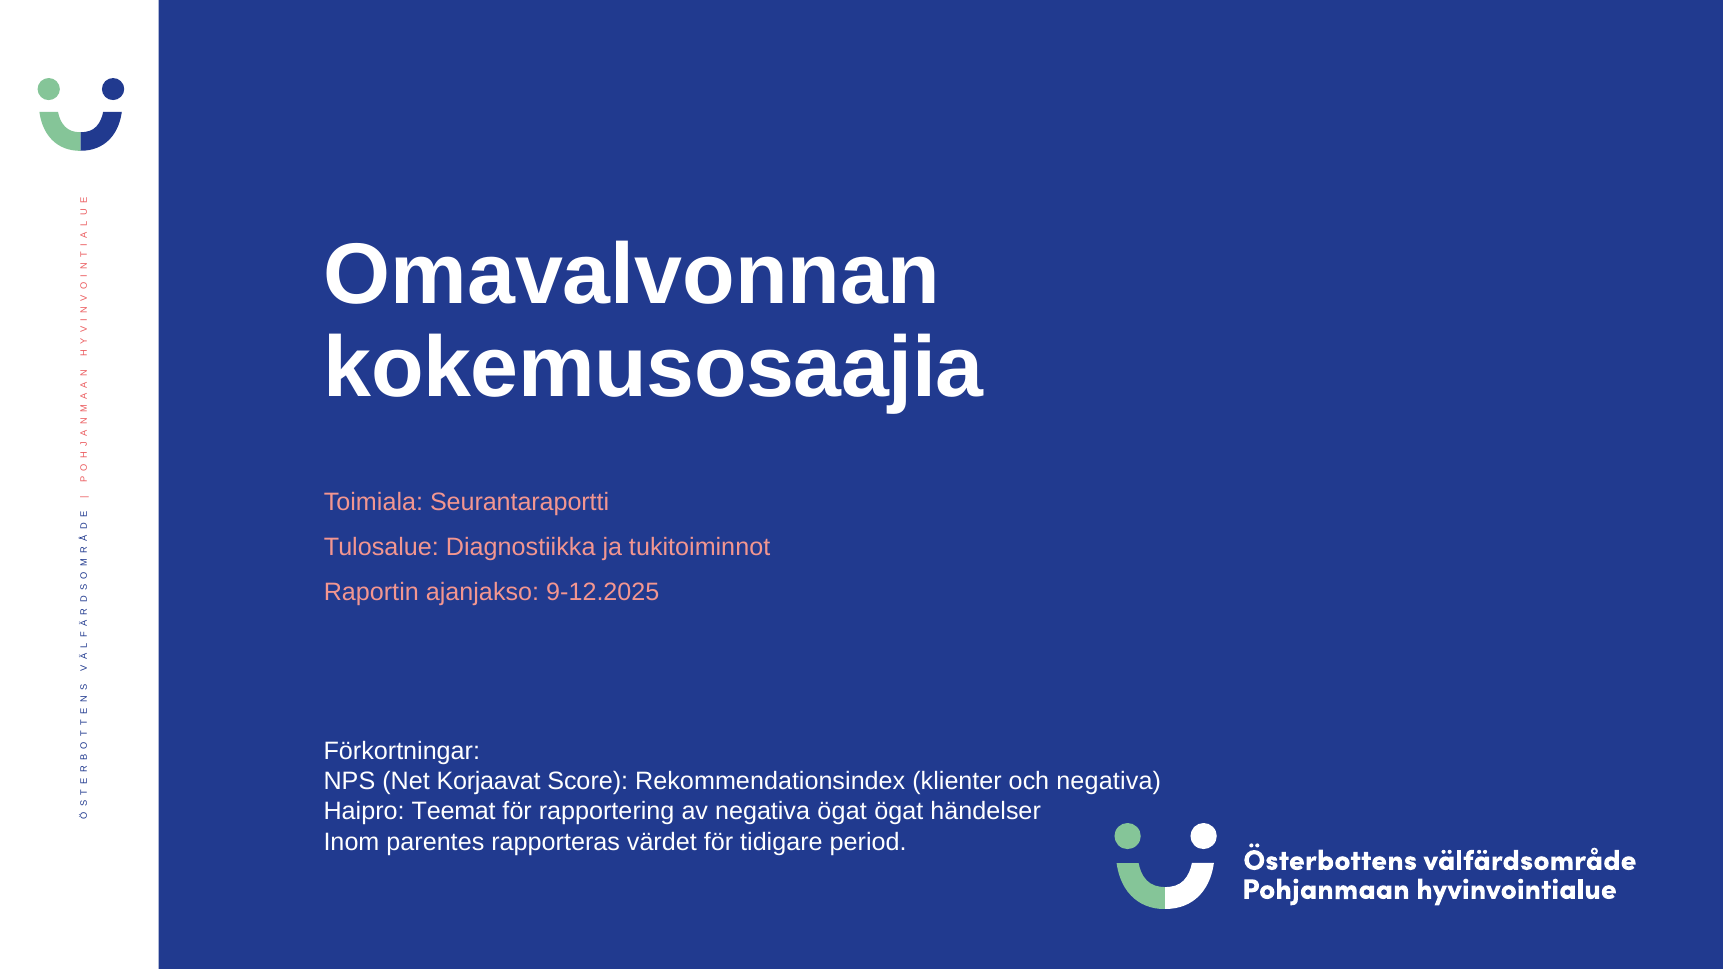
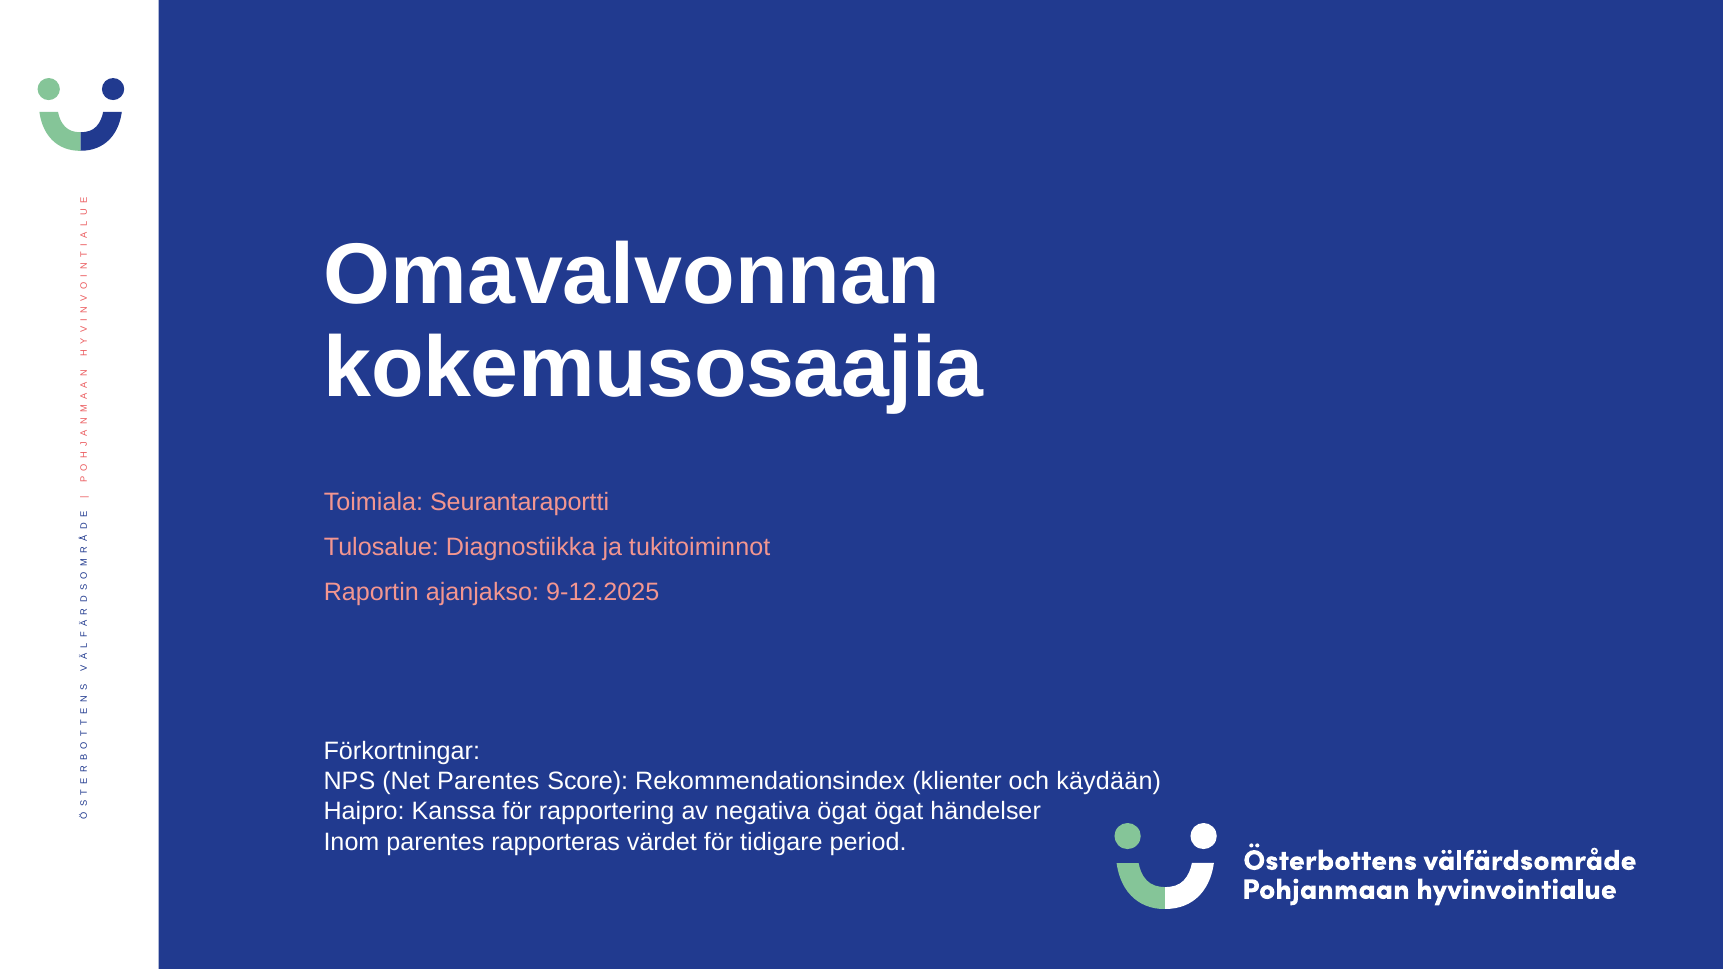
Net Korjaavat: Korjaavat -> Parentes (488, 782)
och negativa: negativa -> käydään (1109, 782)
Teemat: Teemat -> Kanssa (454, 812)
